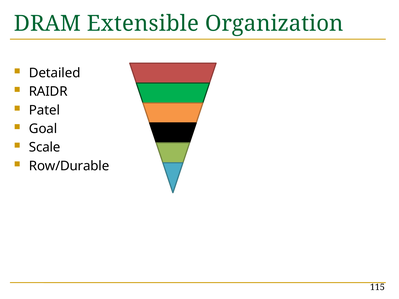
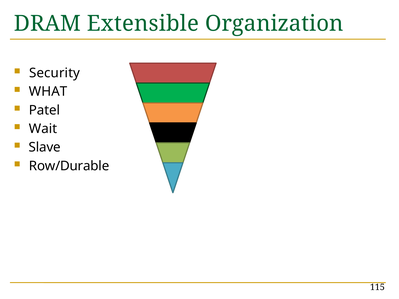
Detailed: Detailed -> Security (55, 73)
RAIDR: RAIDR -> WHAT (48, 92)
Goal: Goal -> Wait (43, 129)
Scale: Scale -> Slave (45, 147)
